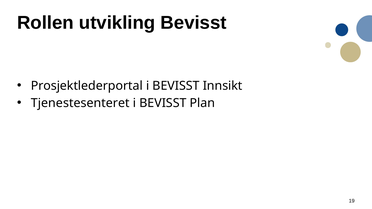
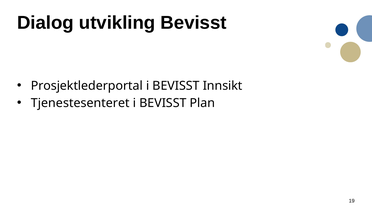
Rollen: Rollen -> Dialog (45, 23)
